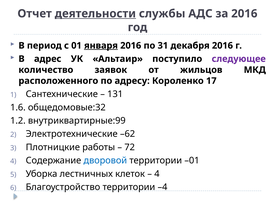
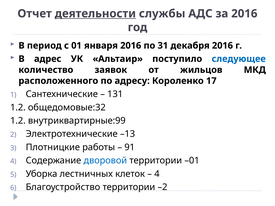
января underline: present -> none (101, 46)
следующее colour: purple -> blue (239, 59)
1.6: 1.6 -> 1.2 (18, 108)
–62: –62 -> –13 (128, 134)
72: 72 -> 91 (130, 147)
–4: –4 -> –2 (162, 187)
